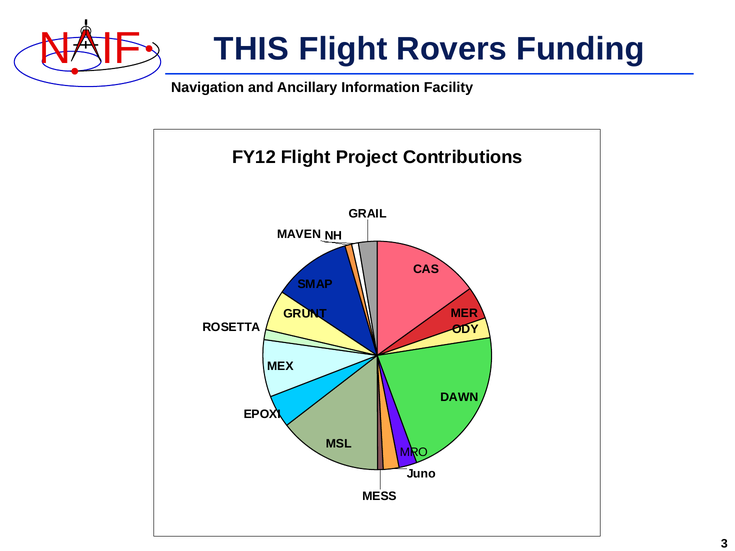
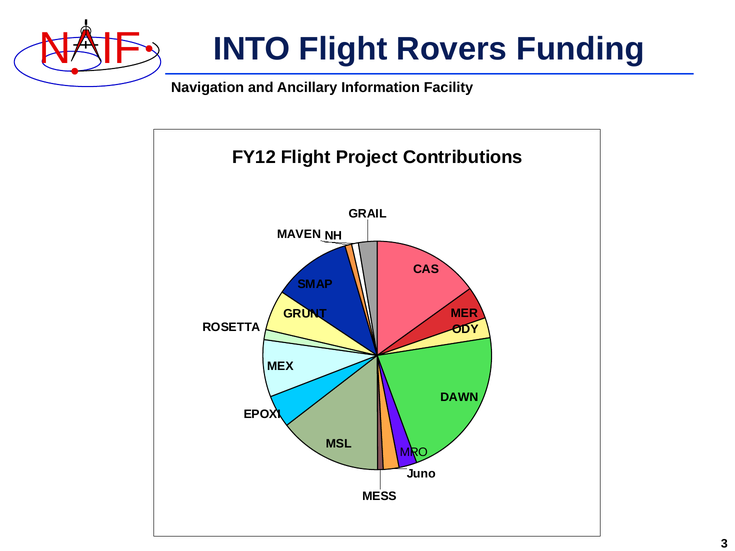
THIS: THIS -> INTO (252, 49)
